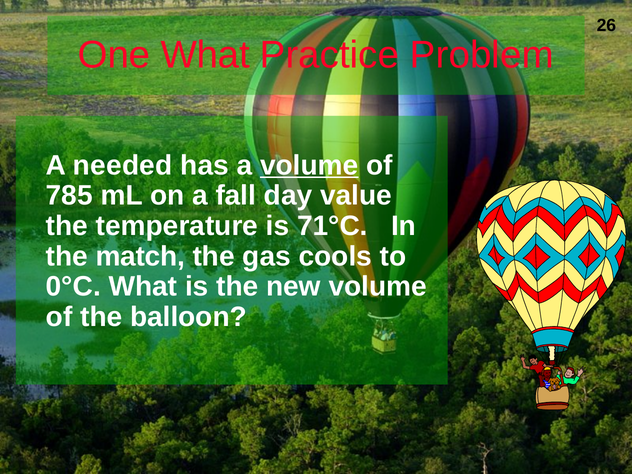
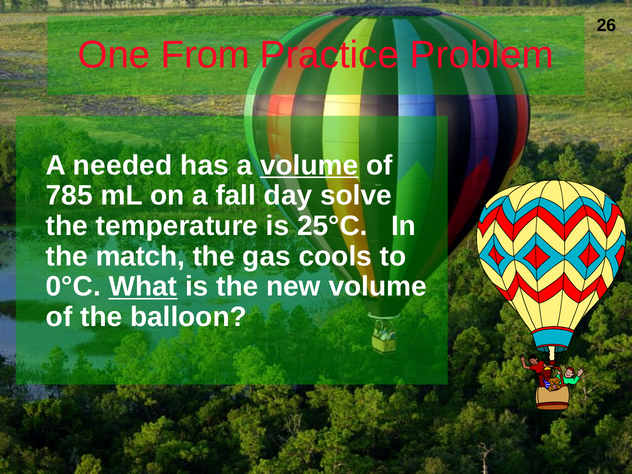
One What: What -> From (205, 55)
value: value -> solve (356, 196)
71°C: 71°C -> 25°C (332, 226)
What underline: none -> present (143, 287)
